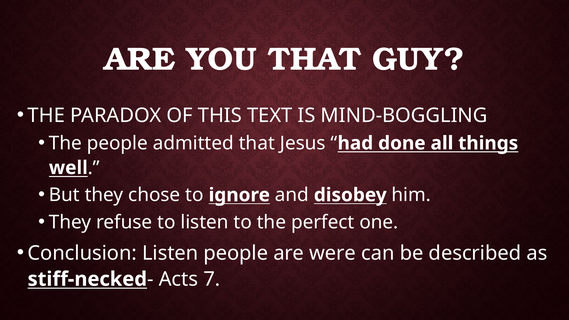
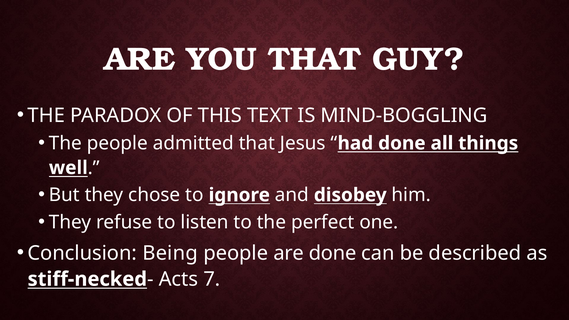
Conclusion Listen: Listen -> Being (170, 253)
are were: were -> done (333, 253)
